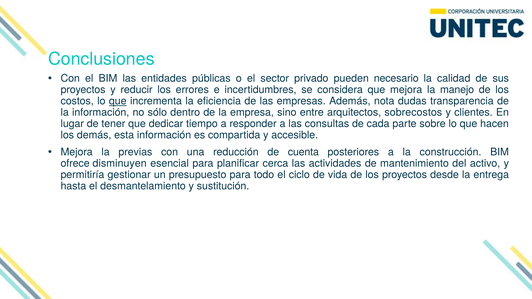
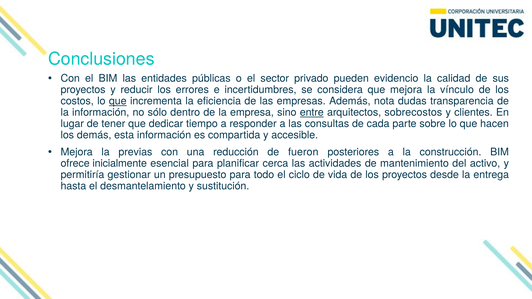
necesario: necesario -> evidencio (396, 78)
manejo: manejo -> vínculo (457, 90)
entre underline: none -> present (312, 113)
cuenta: cuenta -> fueron (303, 152)
disminuyen: disminuyen -> inicialmente (120, 164)
